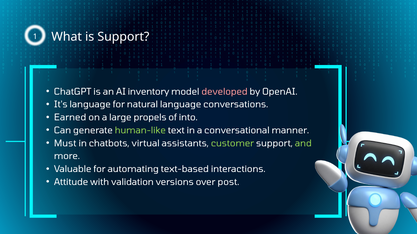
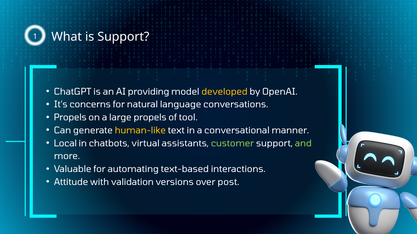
inventory: inventory -> providing (149, 92)
developed colour: pink -> yellow (224, 92)
It's language: language -> concerns (90, 105)
Earned: Earned -> Propels (70, 118)
into: into -> tool (188, 118)
human-like colour: light green -> yellow (140, 131)
Must: Must -> Local (65, 144)
